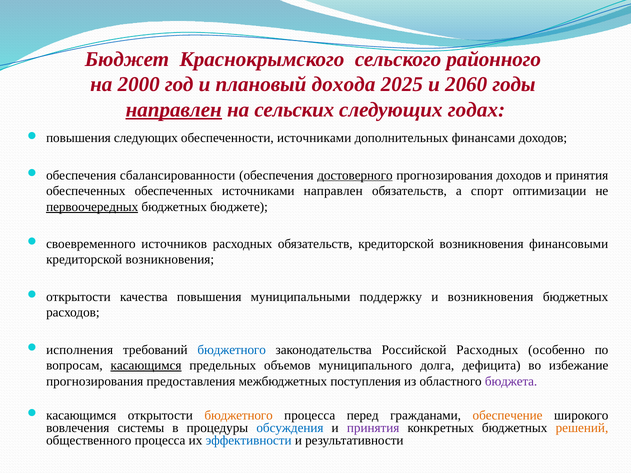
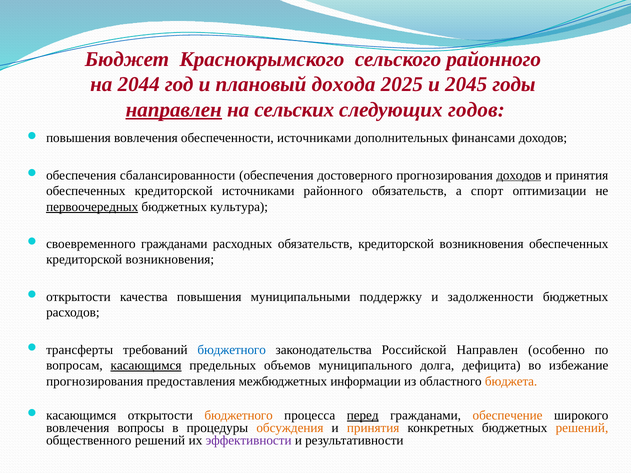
2000: 2000 -> 2044 (139, 85)
2060: 2060 -> 2045 (466, 85)
годах: годах -> годов (476, 110)
повышения следующих: следующих -> вовлечения (146, 138)
достоверного underline: present -> none (355, 175)
доходов underline: none -> present (519, 175)
обеспеченных: обеспеченных -> кредиторской (174, 191)
источниками направлен: направлен -> районного (333, 191)
бюджете: бюджете -> культура (239, 207)
своевременного источников: источников -> гражданами (174, 244)
возникновения финансовыми: финансовыми -> обеспеченных (569, 244)
и возникновения: возникновения -> задолженности (491, 297)
исполнения: исполнения -> трансферты (80, 350)
Российской Расходных: Расходных -> Направлен (487, 350)
поступления: поступления -> информации (366, 381)
бюджета colour: purple -> orange (511, 381)
перед underline: none -> present (363, 416)
системы: системы -> вопросы (141, 428)
обсуждения colour: blue -> orange (290, 428)
принятия colour: purple -> orange (373, 428)
общественного процесса: процесса -> решений (160, 441)
эффективности colour: blue -> purple (249, 441)
